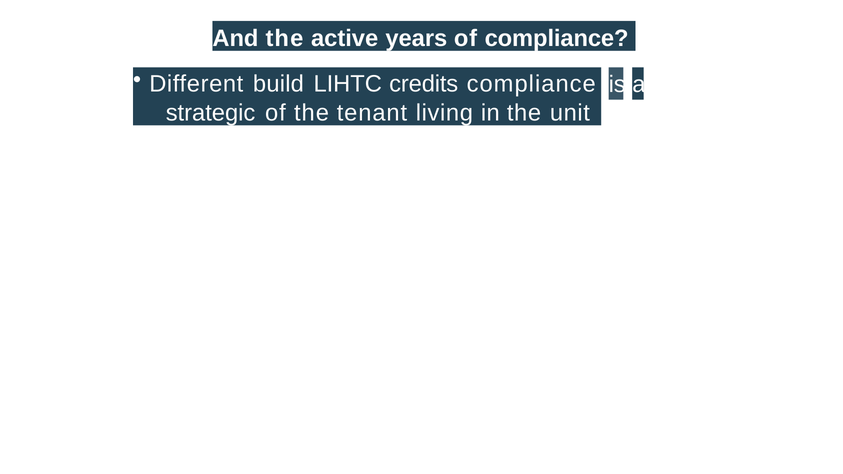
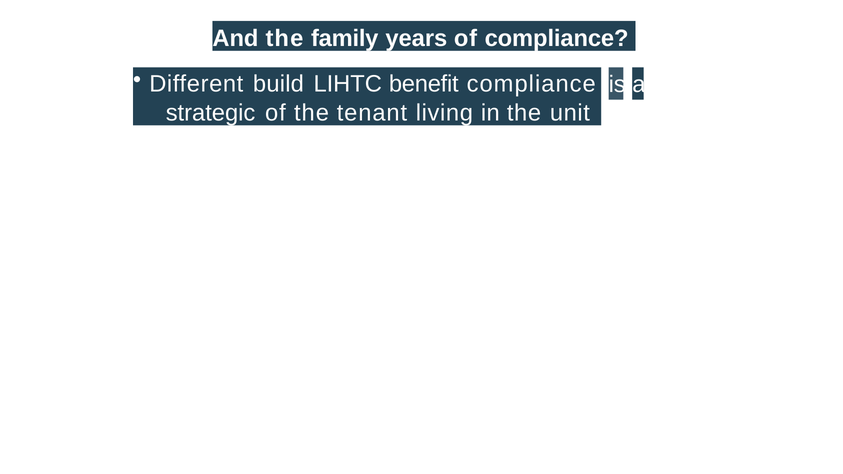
active: active -> family (345, 38)
credits: credits -> benefit (424, 84)
